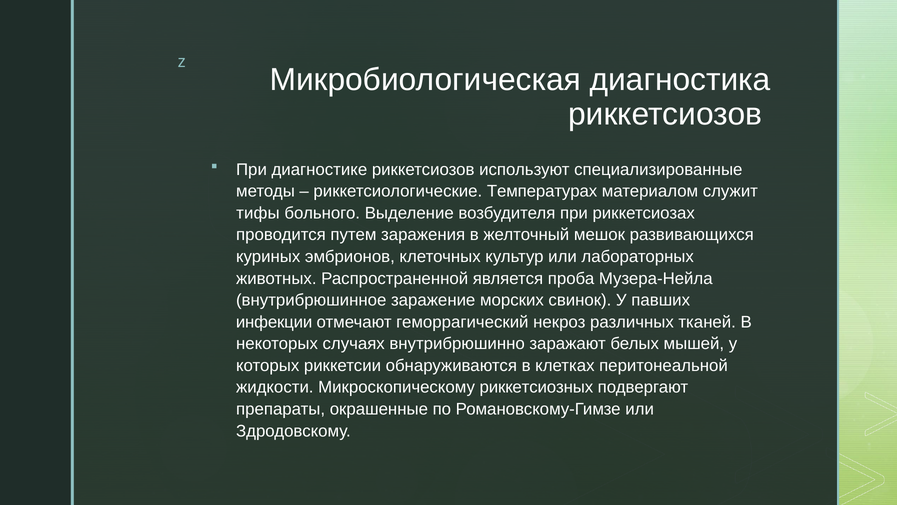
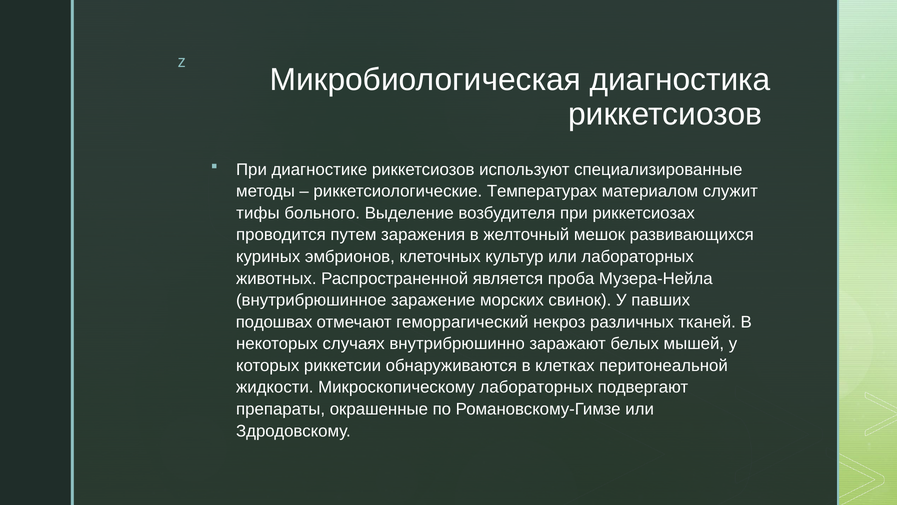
инфекции: инфекции -> подошвах (274, 322)
Микроскопическому риккетсиозных: риккетсиозных -> лабораторных (536, 387)
